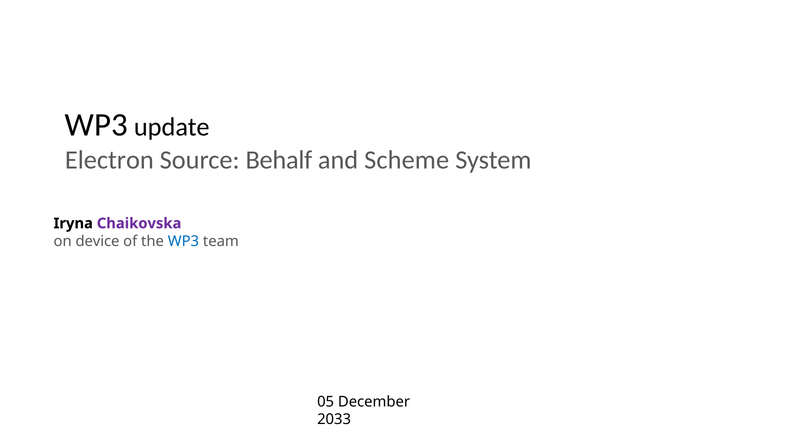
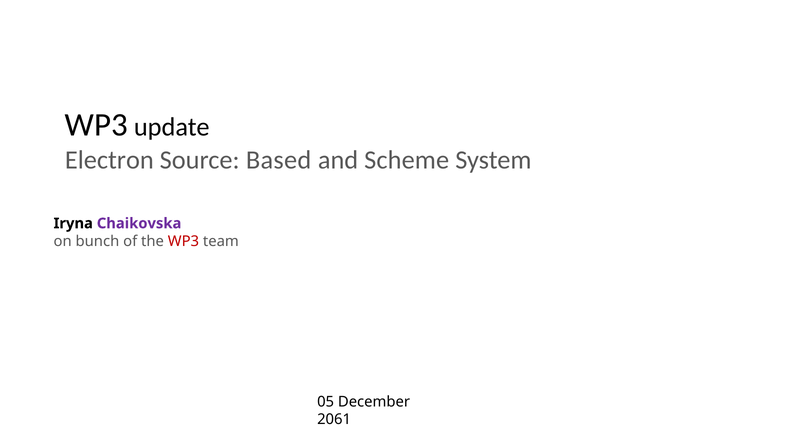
Behalf: Behalf -> Based (279, 160)
device: device -> bunch (97, 241)
WP3 colour: blue -> red (183, 241)
2033: 2033 -> 2061 (334, 419)
